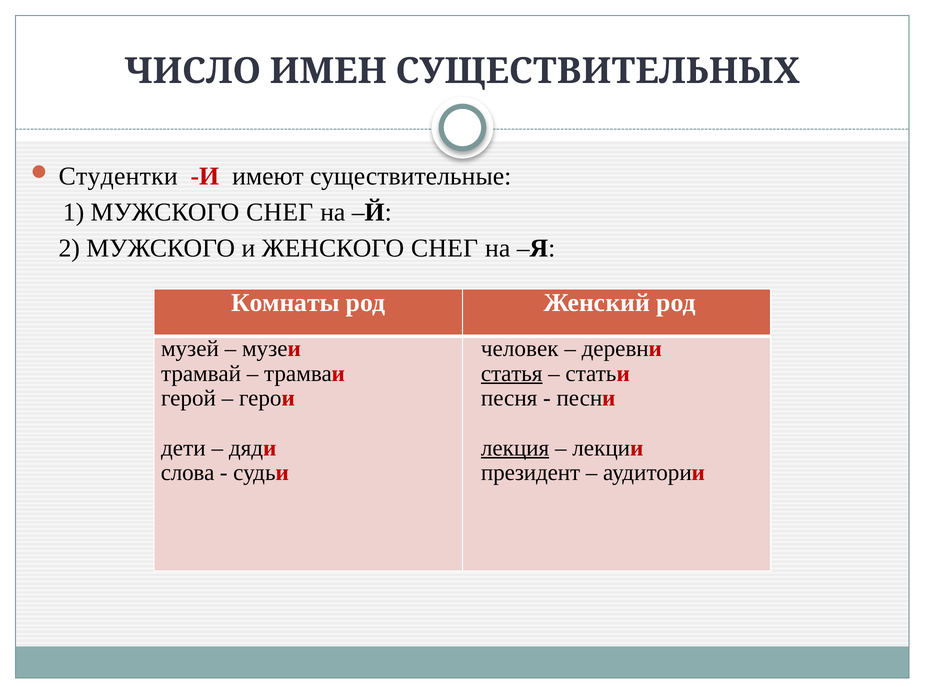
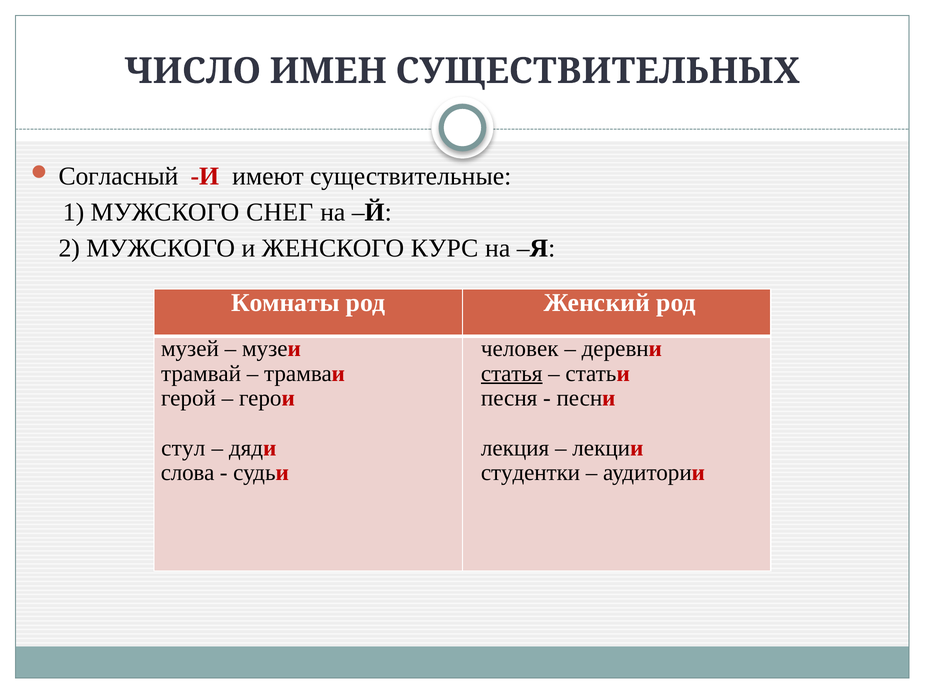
Студентки: Студентки -> Согласный (118, 176)
ЖЕНСКОГО СНЕГ: СНЕГ -> КУРС (445, 248)
дети: дети -> стул (183, 448)
лекция underline: present -> none (515, 448)
президент: президент -> студентки (531, 473)
